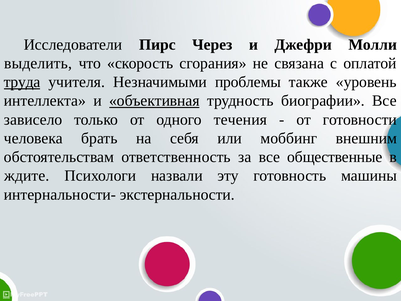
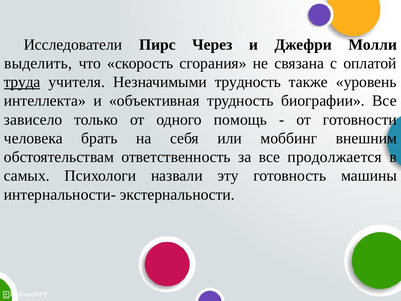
Незначимыми проблемы: проблемы -> трудность (248, 82)
объективная underline: present -> none (154, 101)
течения: течения -> помощь (240, 119)
общественные: общественные -> продолжается (335, 157)
ждите: ждите -> самых (27, 176)
